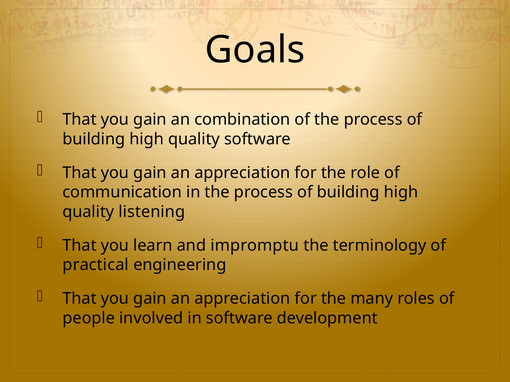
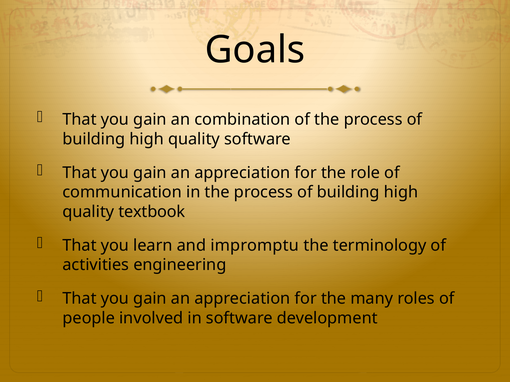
listening: listening -> textbook (152, 212)
practical: practical -> activities (96, 265)
